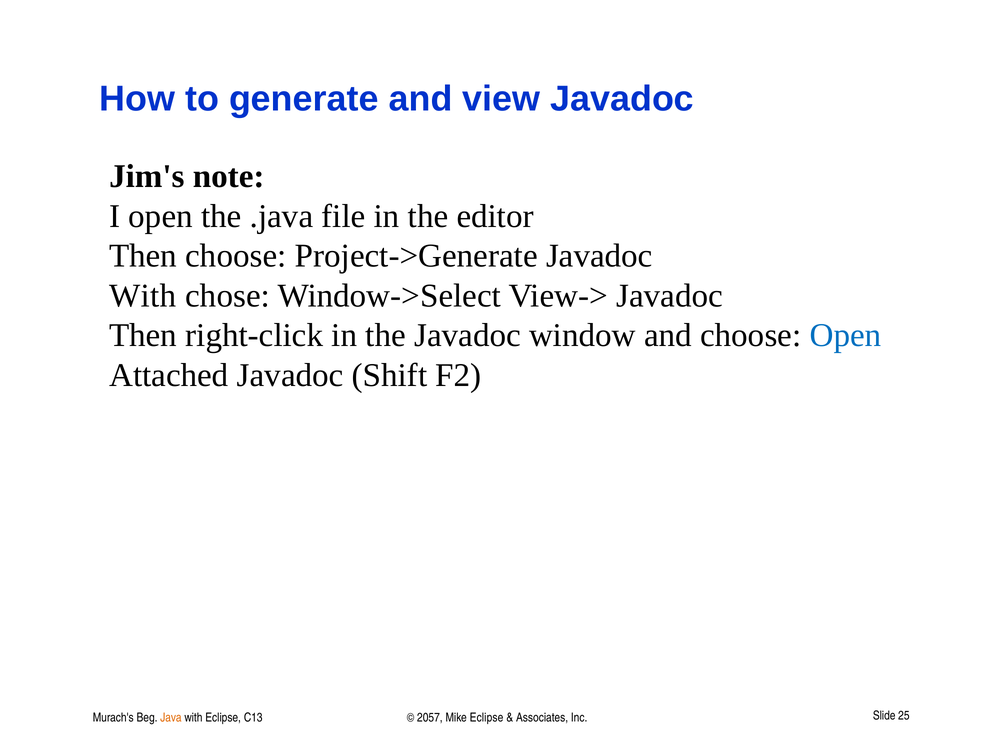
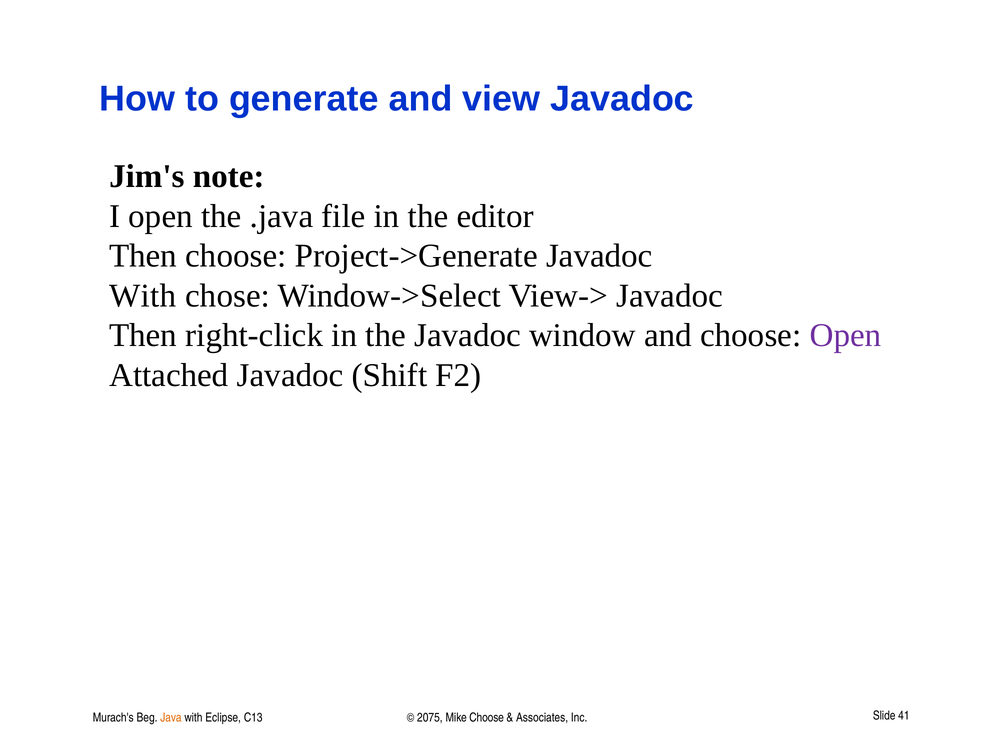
Open colour: blue -> purple (846, 335)
2057: 2057 -> 2075 (430, 717)
Mike Eclipse: Eclipse -> Choose (487, 717)
25: 25 -> 41 (904, 715)
